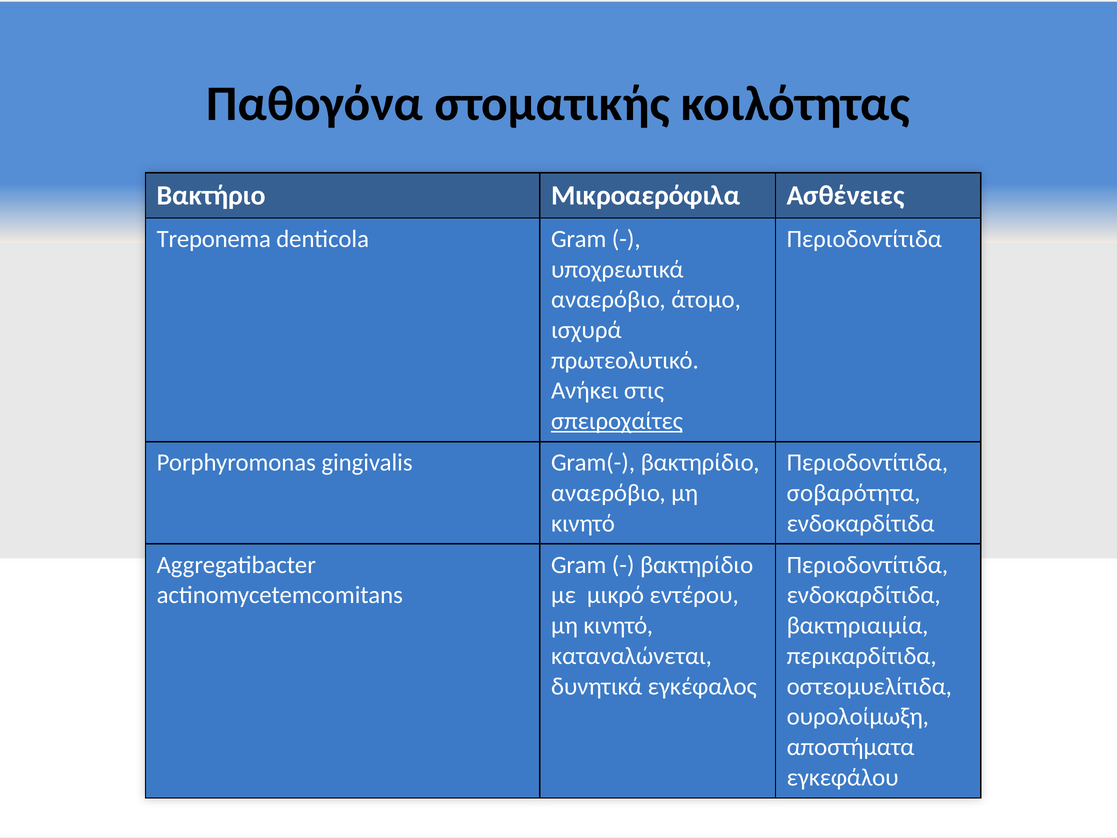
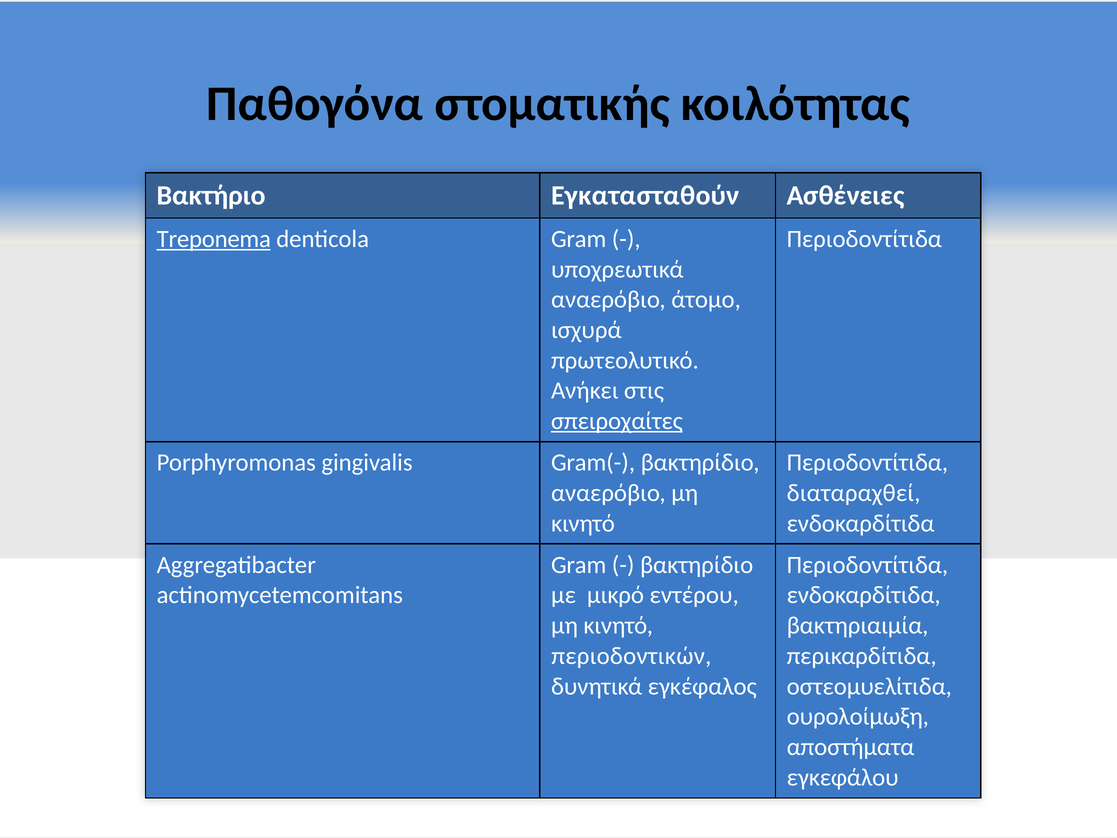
Μικροαερόφιλα: Μικροαερόφιλα -> Εγκατασταθούν (645, 196)
Treponema underline: none -> present (214, 239)
σοβαρότητα: σοβαρότητα -> διαταραχθεί (854, 493)
καταναλώνεται: καταναλώνεται -> περιοδοντικών (631, 656)
